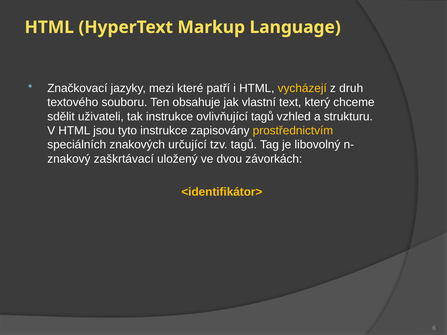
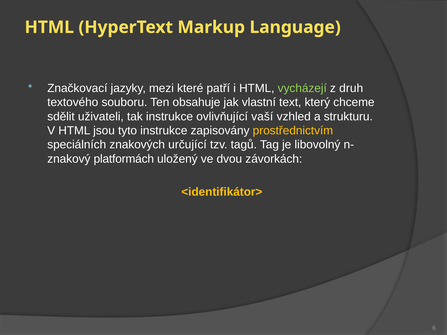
vycházejí colour: yellow -> light green (302, 88)
ovlivňující tagů: tagů -> vaší (262, 117)
zaškrtávací: zaškrtávací -> platformách (124, 159)
